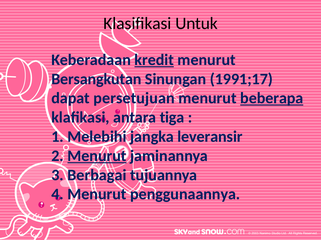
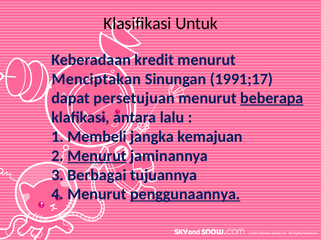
kredit underline: present -> none (154, 60)
Bersangkutan: Bersangkutan -> Menciptakan (96, 79)
tiga: tiga -> lalu (172, 118)
Melebihi: Melebihi -> Membeli (97, 137)
leveransir: leveransir -> kemajuan (210, 137)
penggunaannya underline: none -> present (185, 195)
